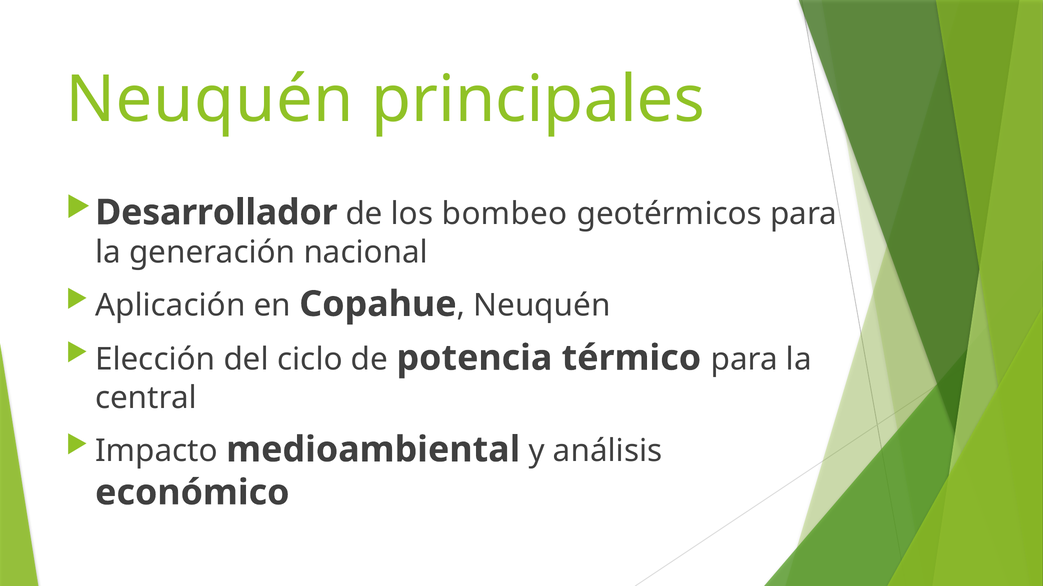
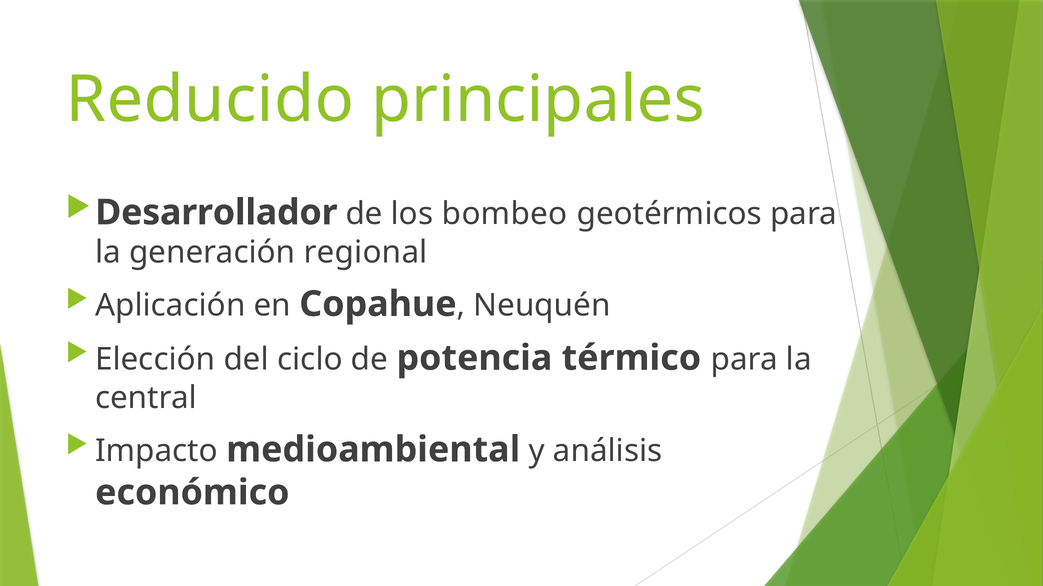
Neuquén: Neuquén -> Reducido (210, 100)
nacional: nacional -> regional (366, 253)
